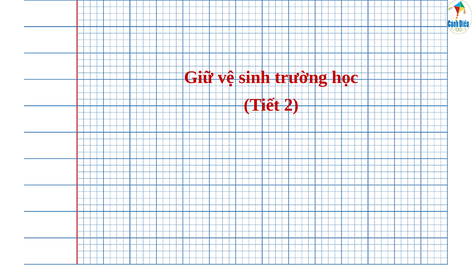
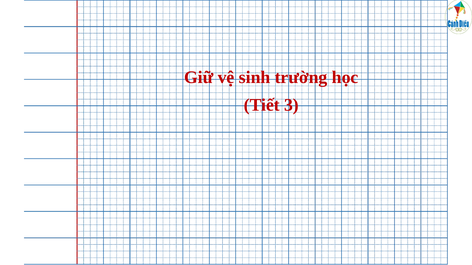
2: 2 -> 3 (291, 105)
